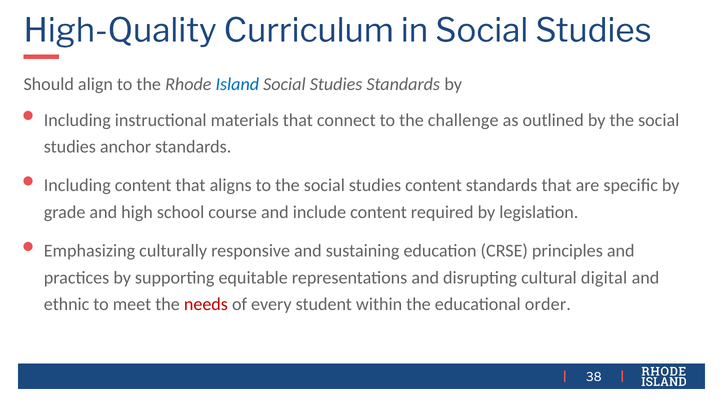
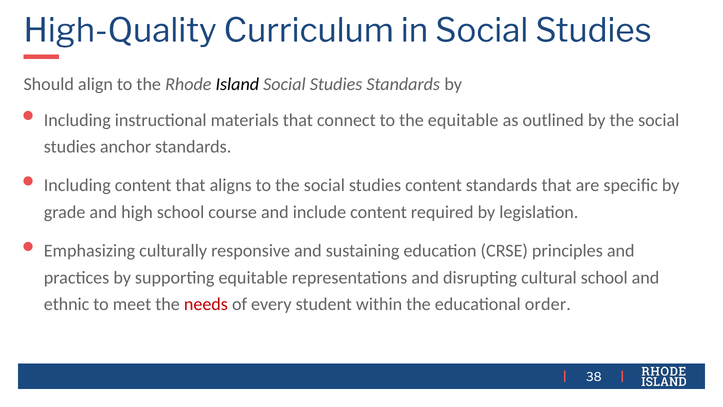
Island colour: blue -> black (237, 84)
the challenge: challenge -> equitable (463, 120)
cultural digital: digital -> school (604, 277)
